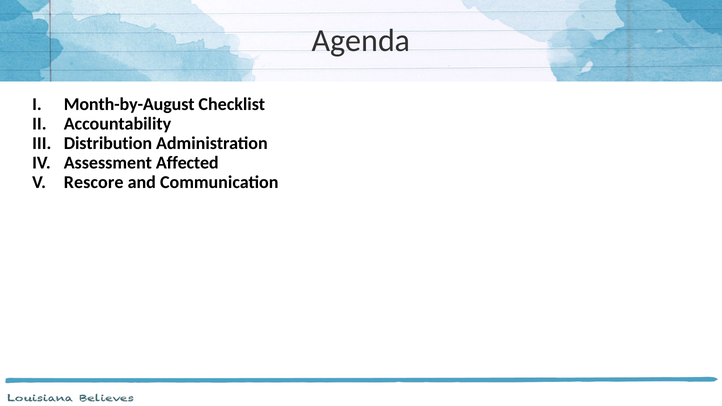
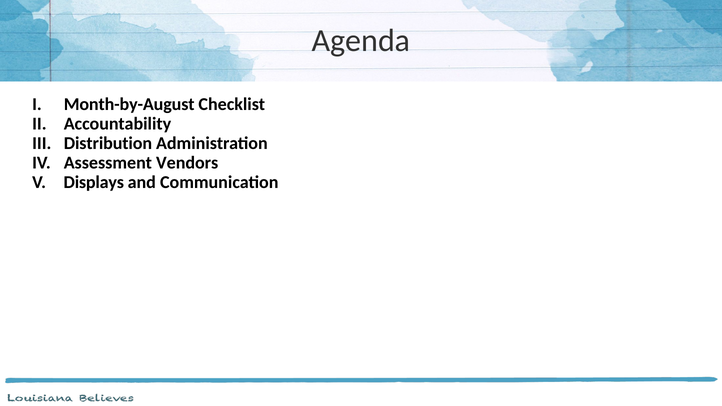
Affected: Affected -> Vendors (187, 163)
Rescore: Rescore -> Displays (94, 182)
